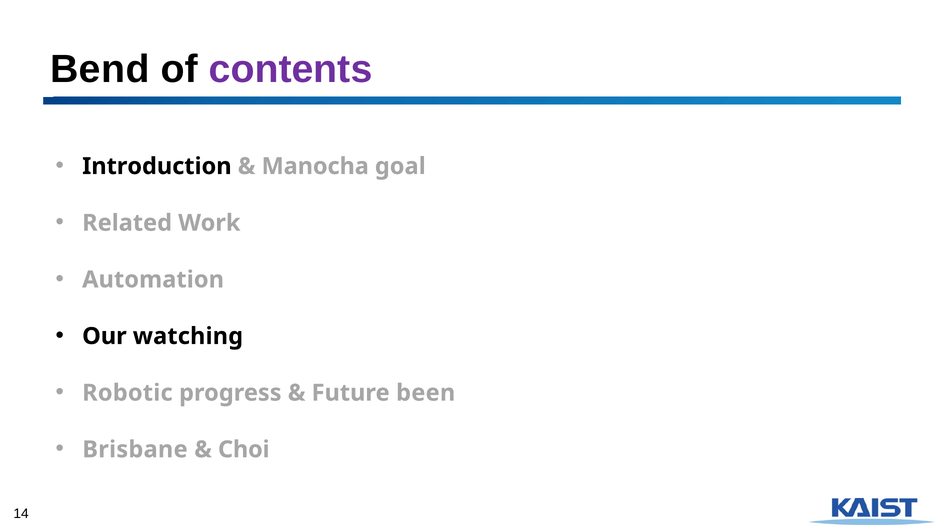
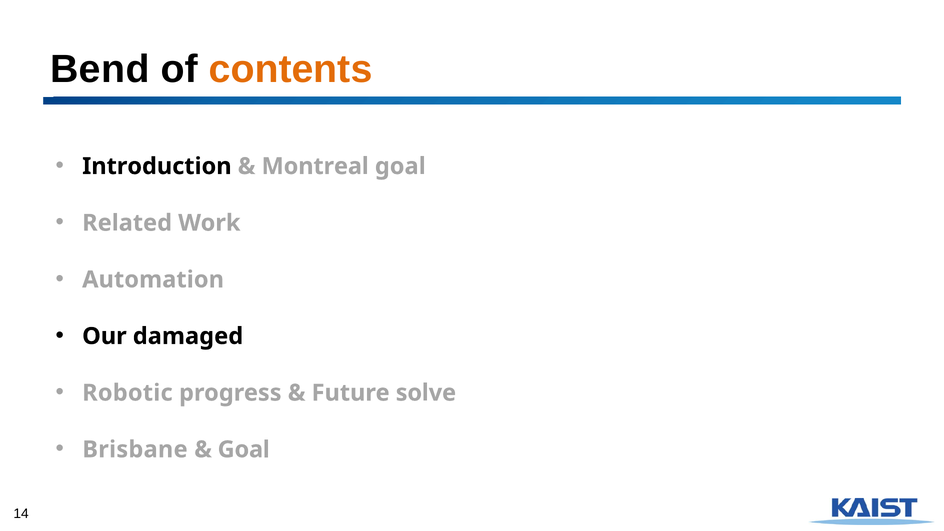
contents colour: purple -> orange (291, 69)
Manocha: Manocha -> Montreal (315, 166)
watching: watching -> damaged (188, 336)
been: been -> solve (426, 393)
Choi: Choi -> Goal (244, 450)
